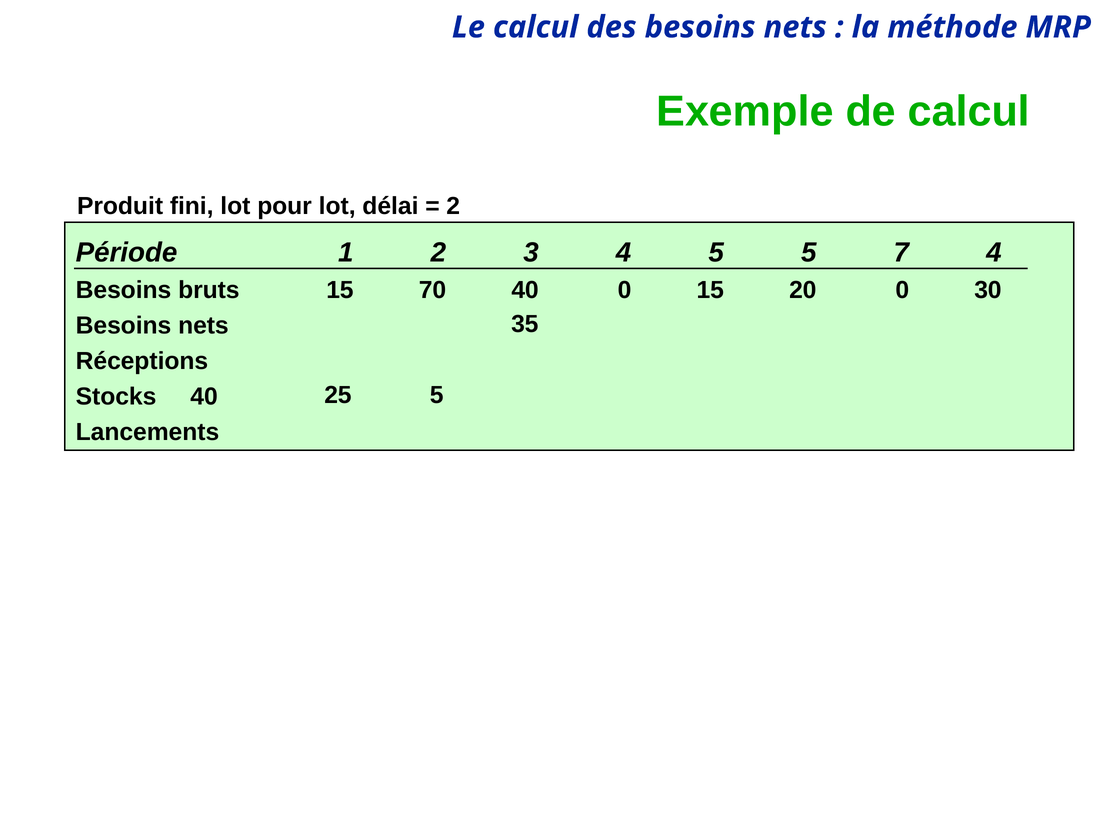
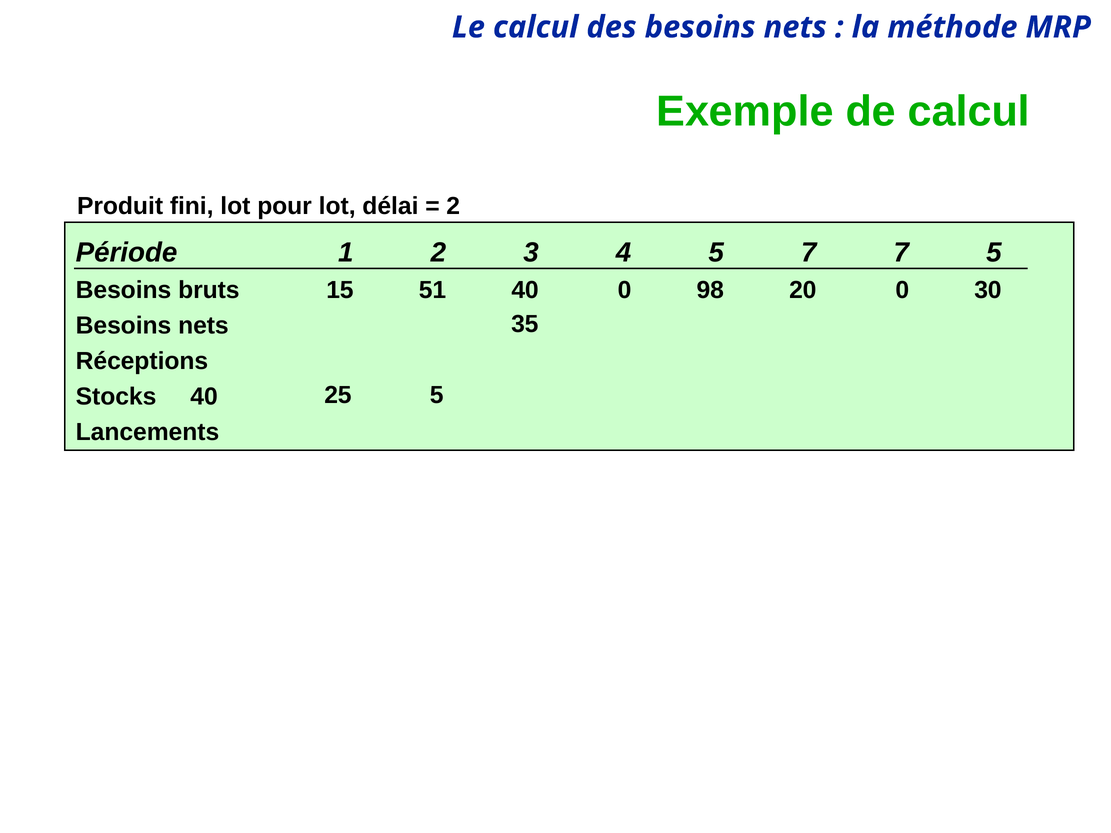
5 5: 5 -> 7 (809, 253)
7 4: 4 -> 5 (994, 253)
70: 70 -> 51 (433, 290)
0 15: 15 -> 98 (710, 290)
